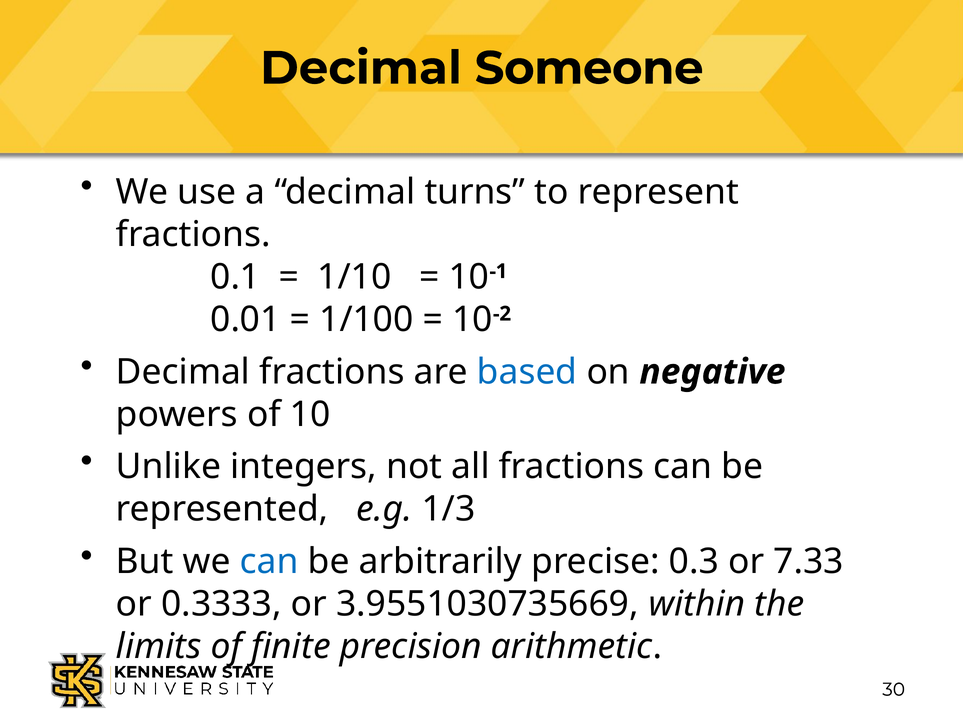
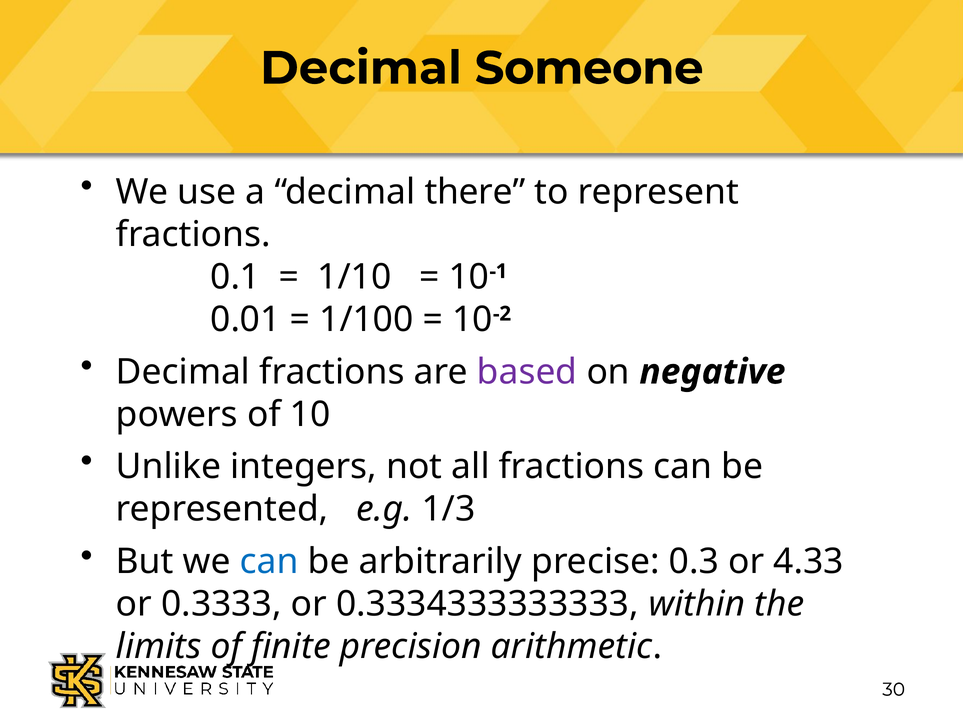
turns: turns -> there (475, 192)
based colour: blue -> purple (527, 372)
7.33: 7.33 -> 4.33 (809, 562)
3.9551030735669: 3.9551030735669 -> 0.3334333333333 (487, 604)
